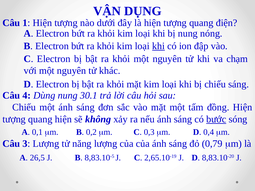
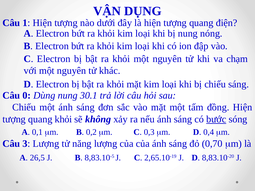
khi underline: present -> none (158, 46)
4: 4 -> 0 (27, 96)
quang hiện: hiện -> khỏi (63, 119)
0,79: 0,79 -> 0,70 (212, 144)
